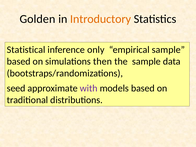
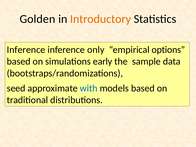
Statistical: Statistical -> Inference (26, 50)
empirical sample: sample -> options (168, 50)
then: then -> early (103, 61)
with colour: purple -> blue (89, 88)
